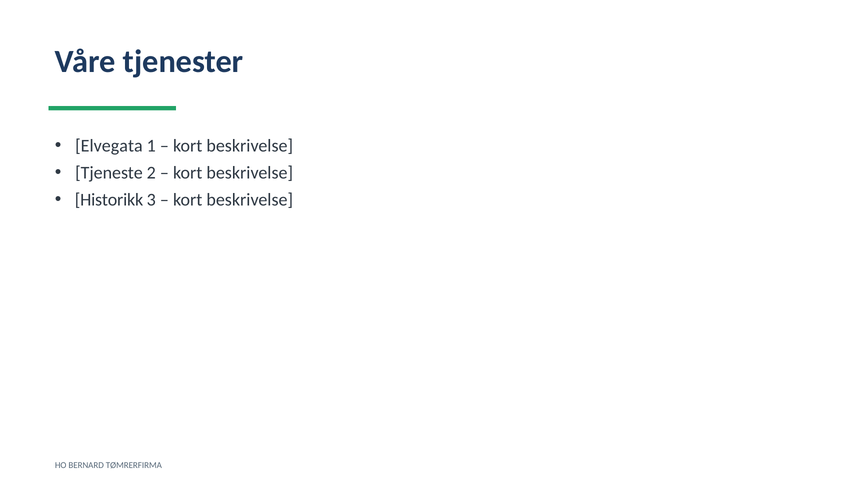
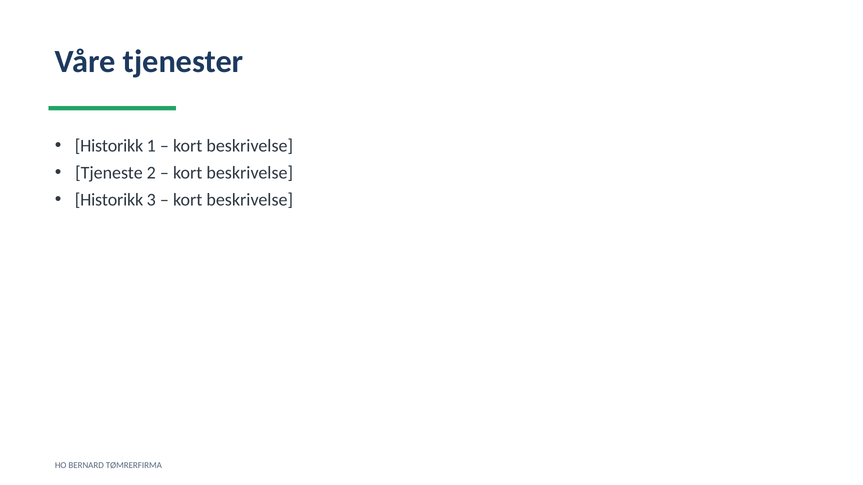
Elvegata: Elvegata -> Historikk (109, 146)
